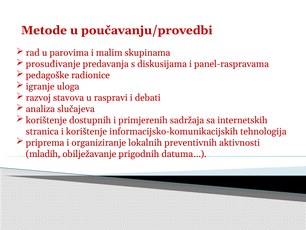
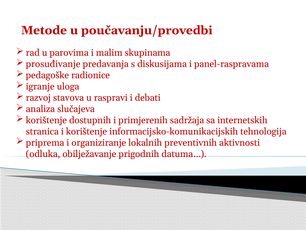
mladih: mladih -> odluka (43, 154)
